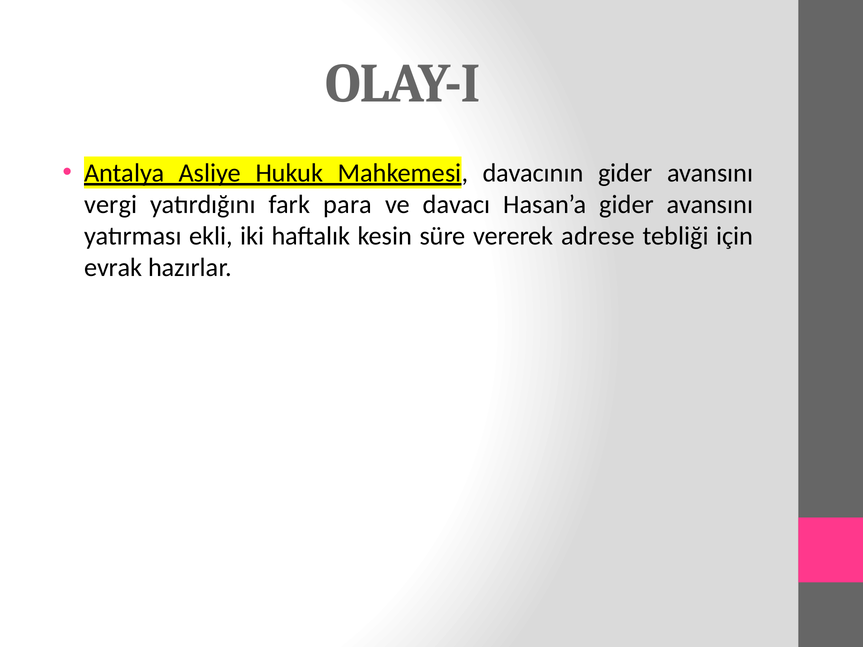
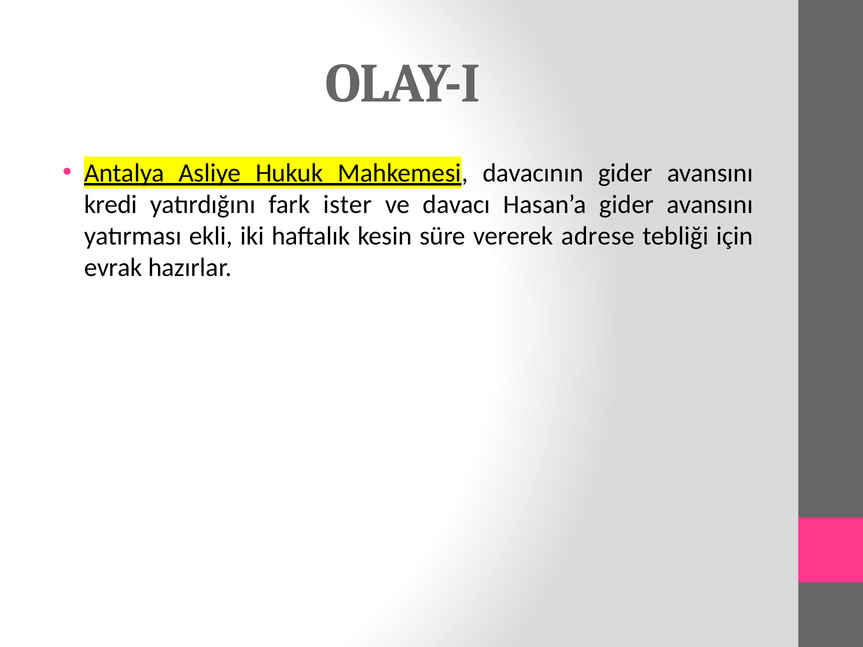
vergi: vergi -> kredi (111, 205)
para: para -> ister (348, 205)
